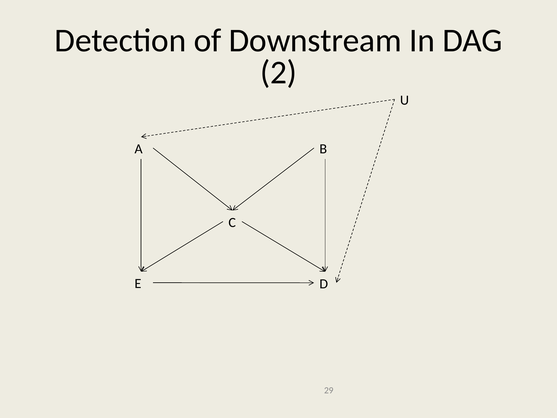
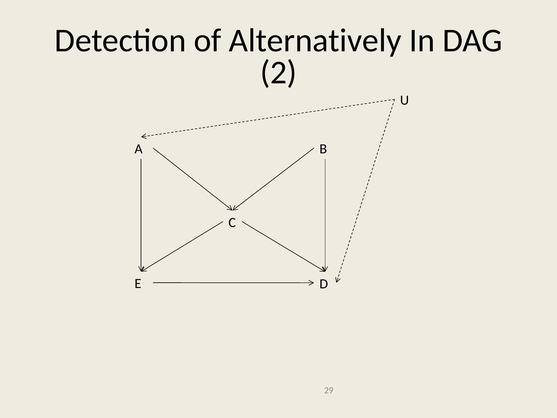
Downstream: Downstream -> Alternatively (315, 41)
